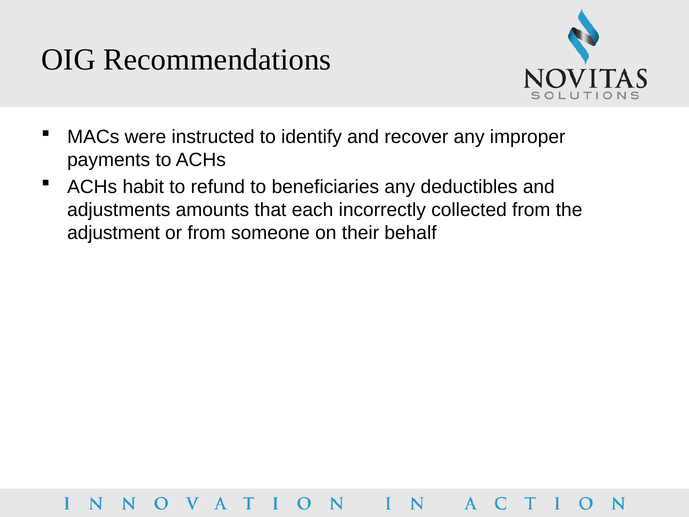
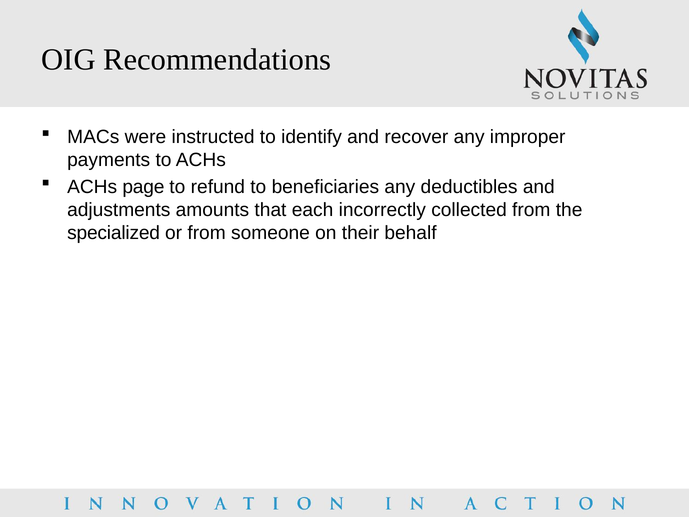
habit: habit -> page (143, 187)
adjustment: adjustment -> specialized (114, 233)
